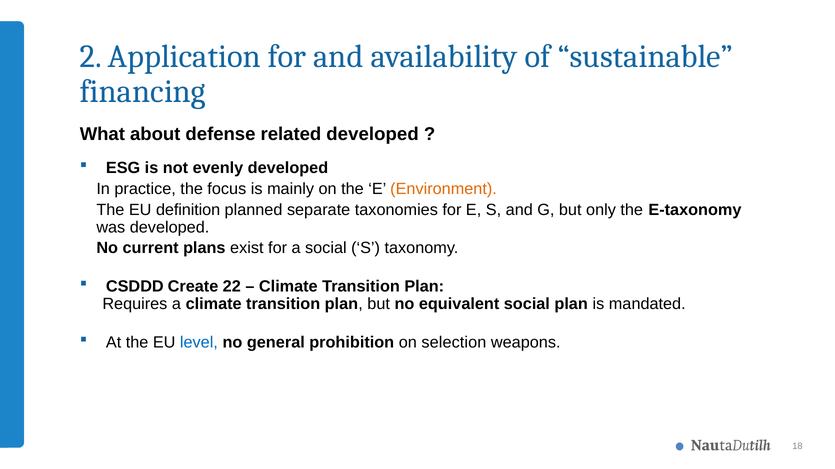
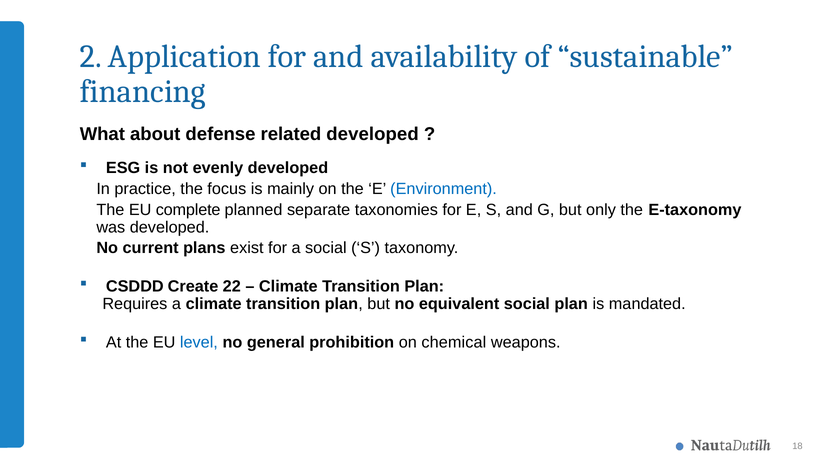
Environment colour: orange -> blue (444, 189)
definition: definition -> complete (188, 210)
selection: selection -> chemical (454, 343)
